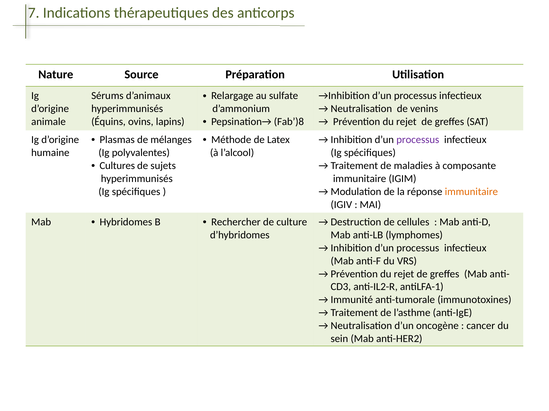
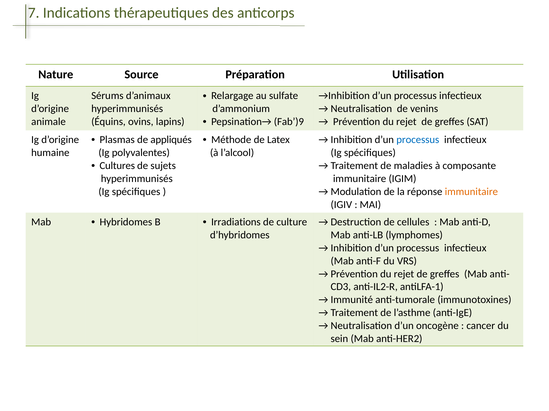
Fab’)8: Fab’)8 -> Fab’)9 (289, 122)
mélanges: mélanges -> appliqués (171, 140)
processus colour: purple -> blue (418, 140)
Rechercher: Rechercher -> Irradiations (236, 222)
